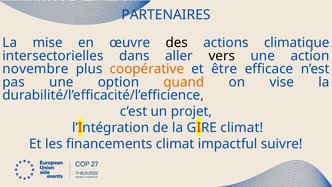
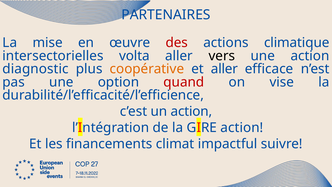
des colour: black -> red (177, 43)
dans: dans -> volta (134, 56)
novembre: novembre -> diagnostic (36, 69)
et être: être -> aller (224, 69)
quand colour: orange -> red (184, 82)
un projet: projet -> action (191, 111)
GIRE climat: climat -> action (242, 128)
